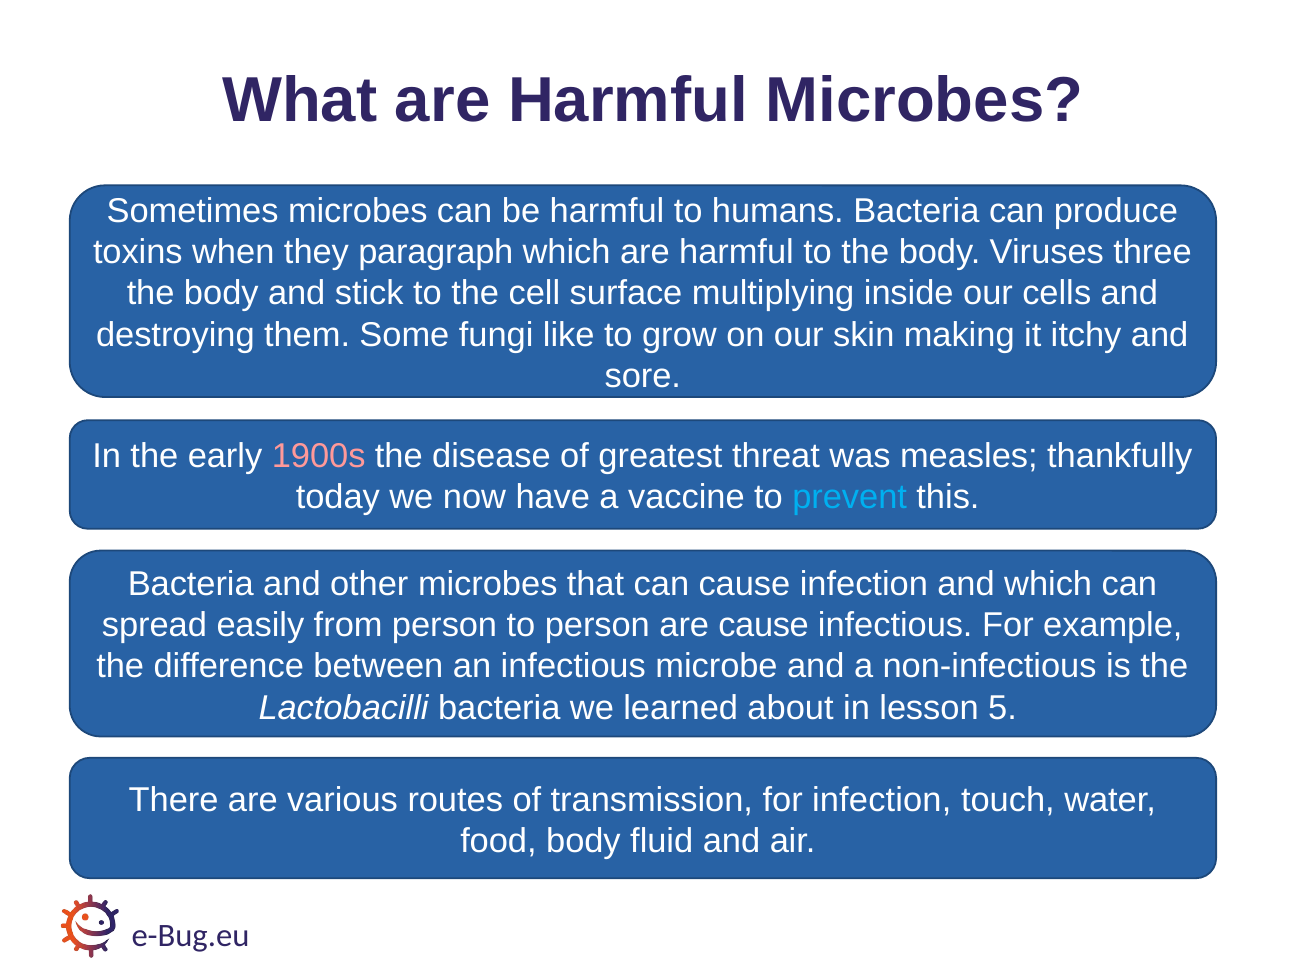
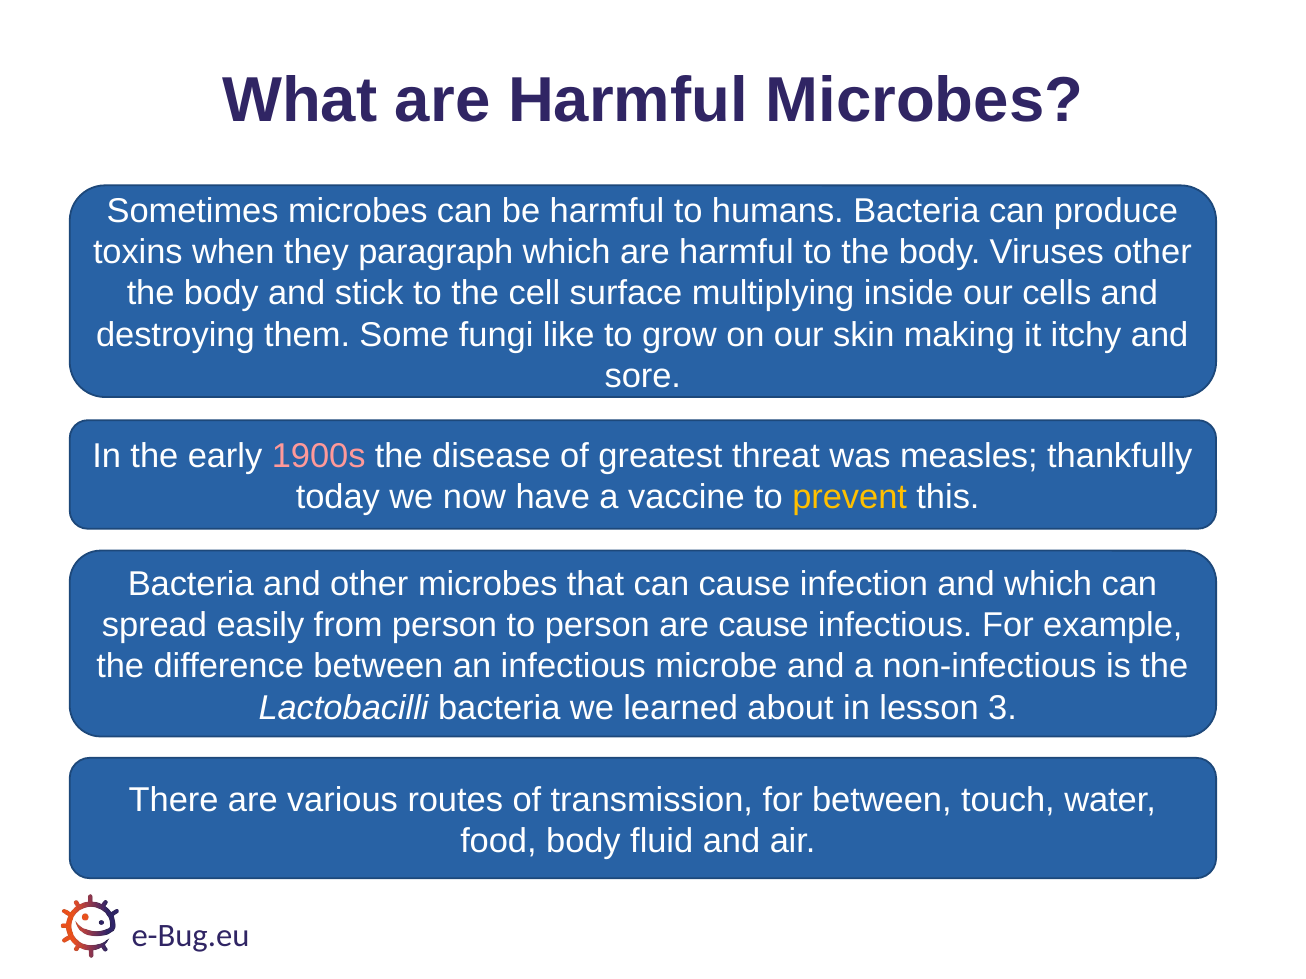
Viruses three: three -> other (1153, 252)
prevent colour: light blue -> yellow (850, 498)
5: 5 -> 3 (1003, 708)
for infection: infection -> between (882, 800)
